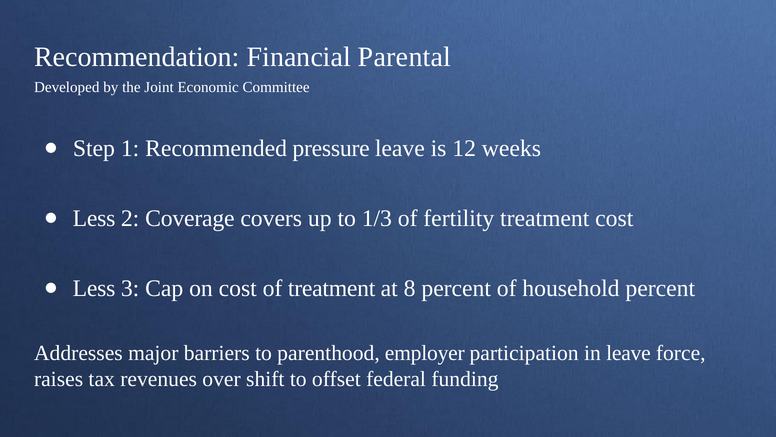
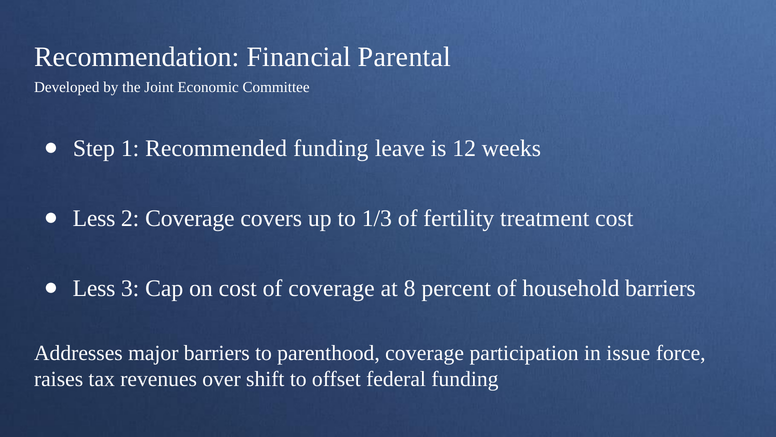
Recommended pressure: pressure -> funding (331, 148)
of treatment: treatment -> coverage (331, 288)
household percent: percent -> barriers (660, 288)
parenthood employer: employer -> coverage (425, 353)
in leave: leave -> issue (628, 353)
